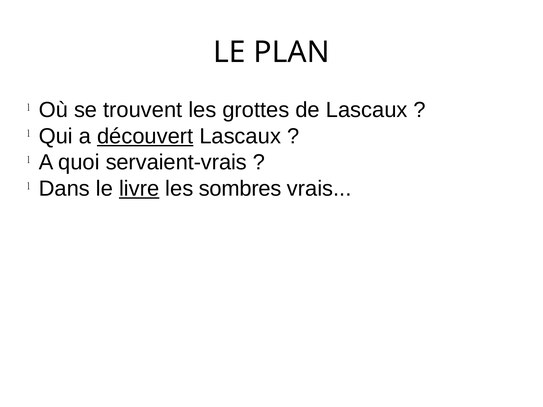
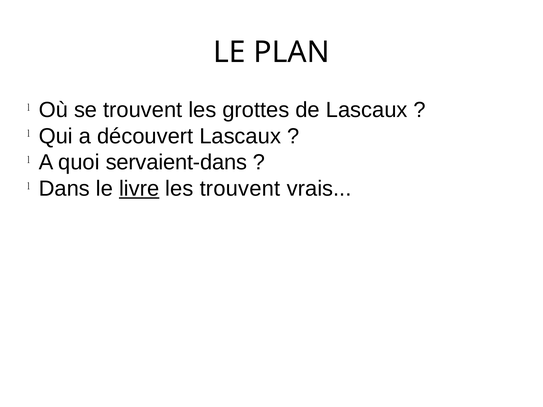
découvert underline: present -> none (145, 136)
servaient-vrais: servaient-vrais -> servaient-dans (176, 162)
les sombres: sombres -> trouvent (240, 189)
